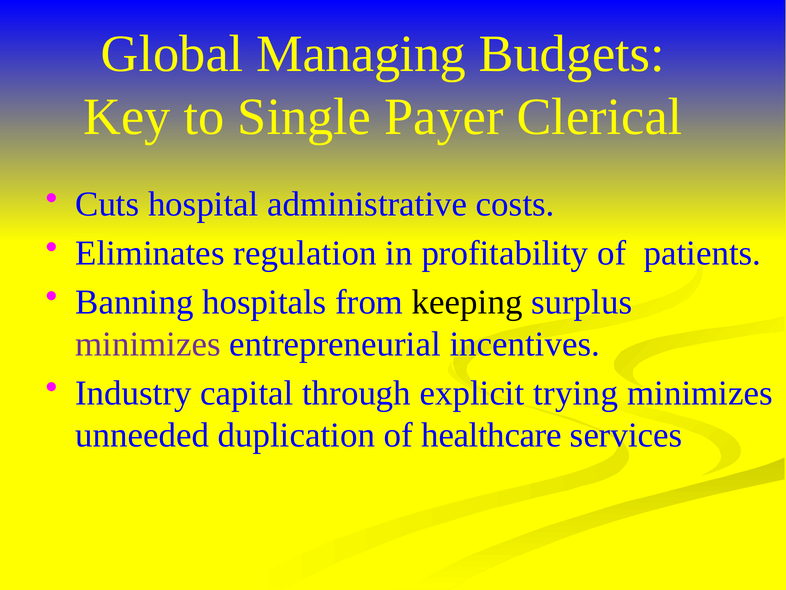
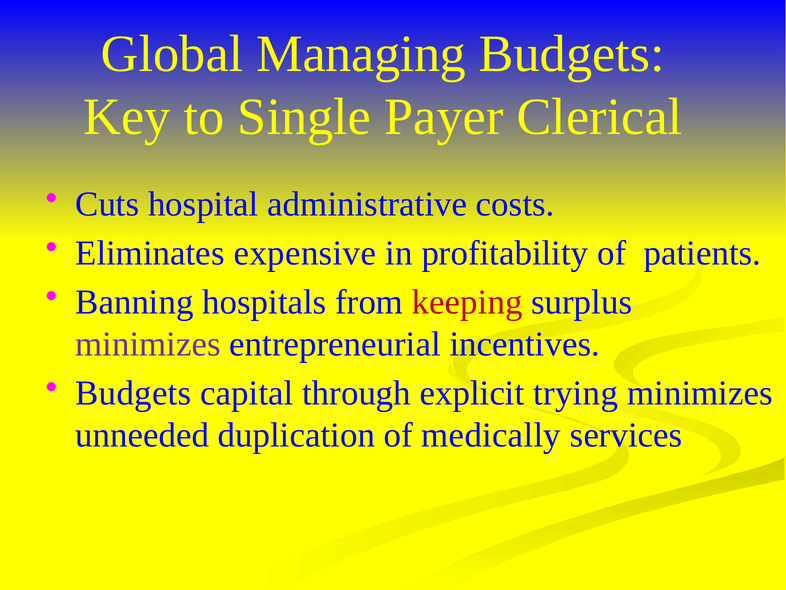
regulation: regulation -> expensive (305, 253)
keeping colour: black -> red (467, 302)
Industry: Industry -> Budgets (133, 393)
healthcare: healthcare -> medically (491, 435)
